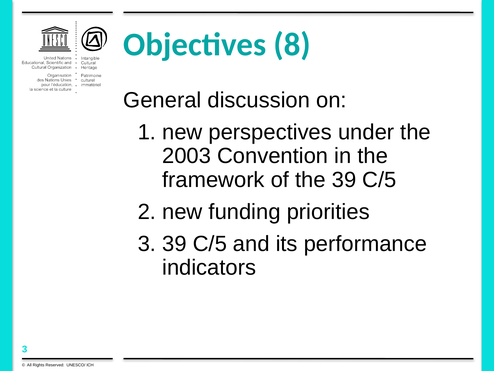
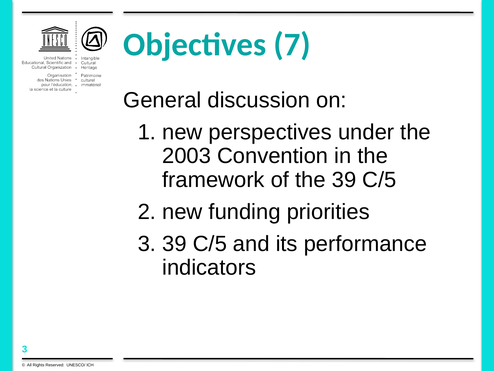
8: 8 -> 7 (292, 45)
